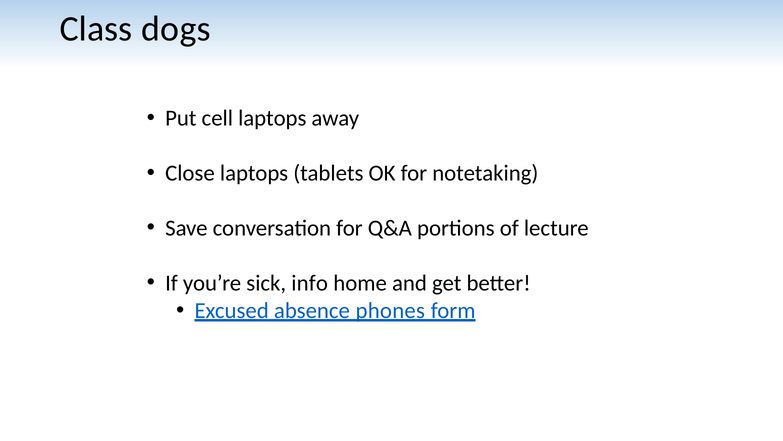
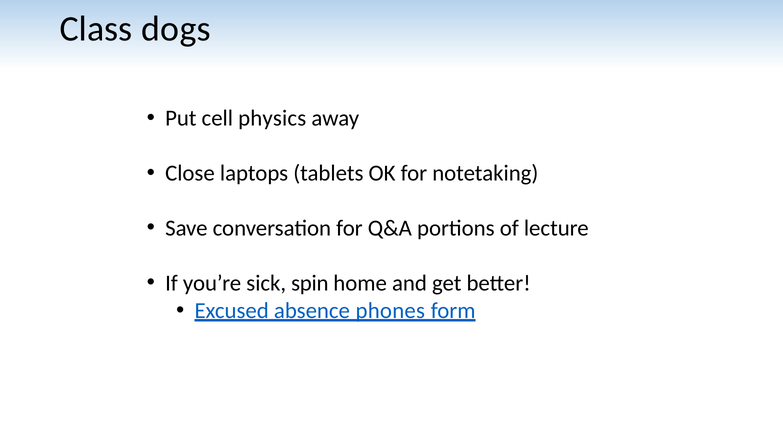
cell laptops: laptops -> physics (272, 118)
info: info -> spin (310, 283)
